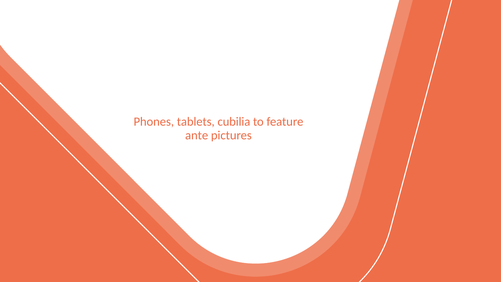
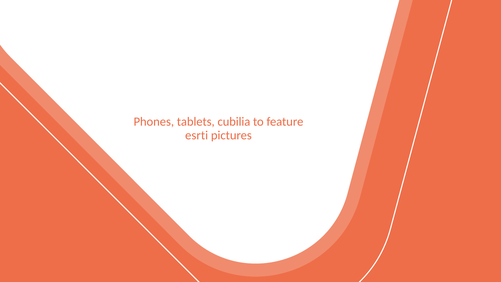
ante: ante -> esrti (197, 135)
